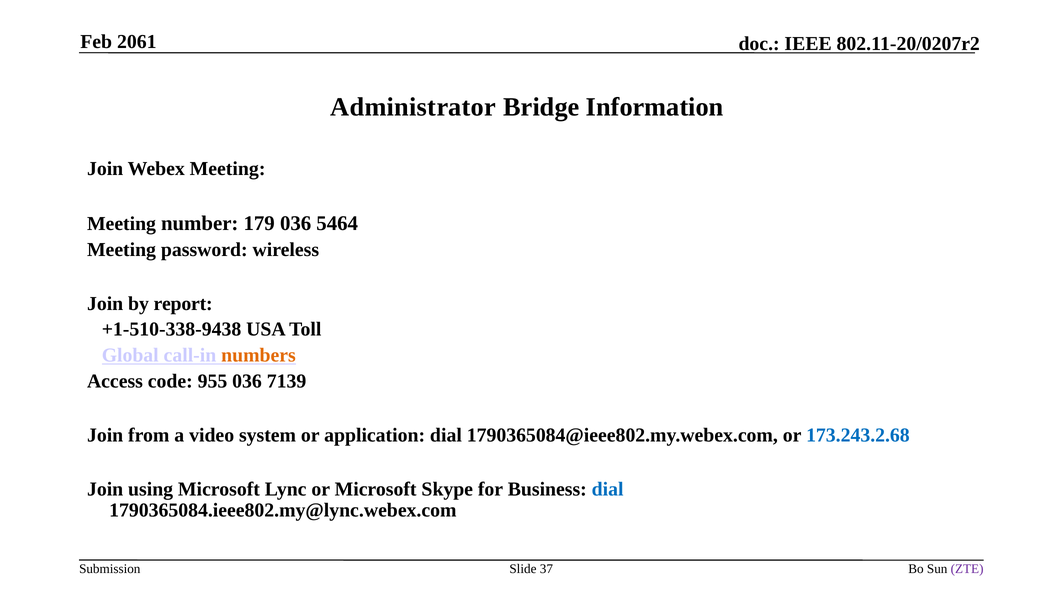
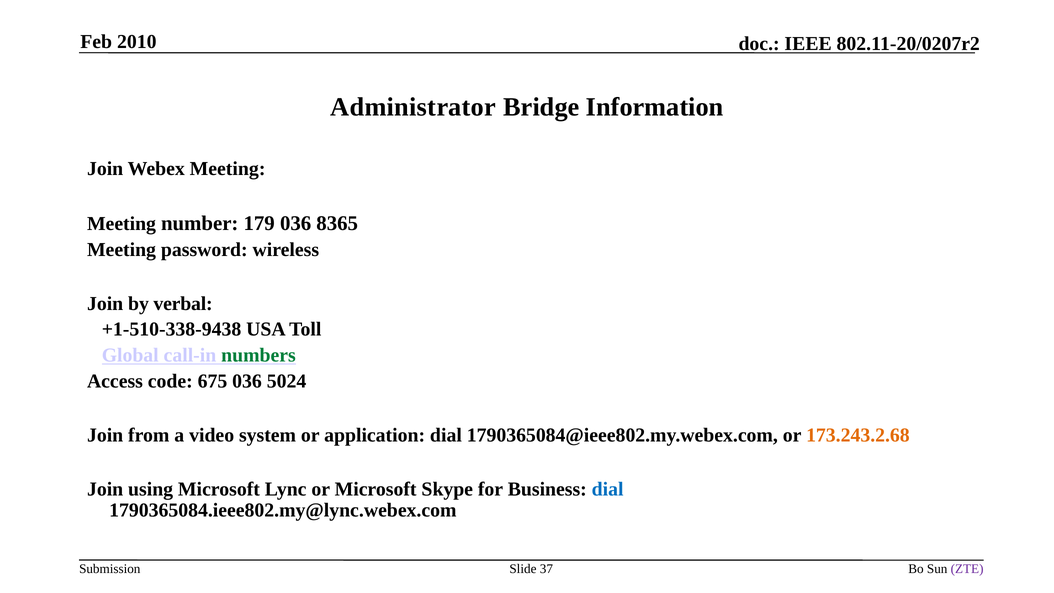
2061: 2061 -> 2010 (137, 42)
5464: 5464 -> 8365 (337, 223)
report: report -> verbal (183, 304)
numbers colour: orange -> green (258, 355)
955: 955 -> 675 (213, 381)
7139: 7139 -> 5024 (287, 381)
173.243.2.68 colour: blue -> orange (858, 435)
